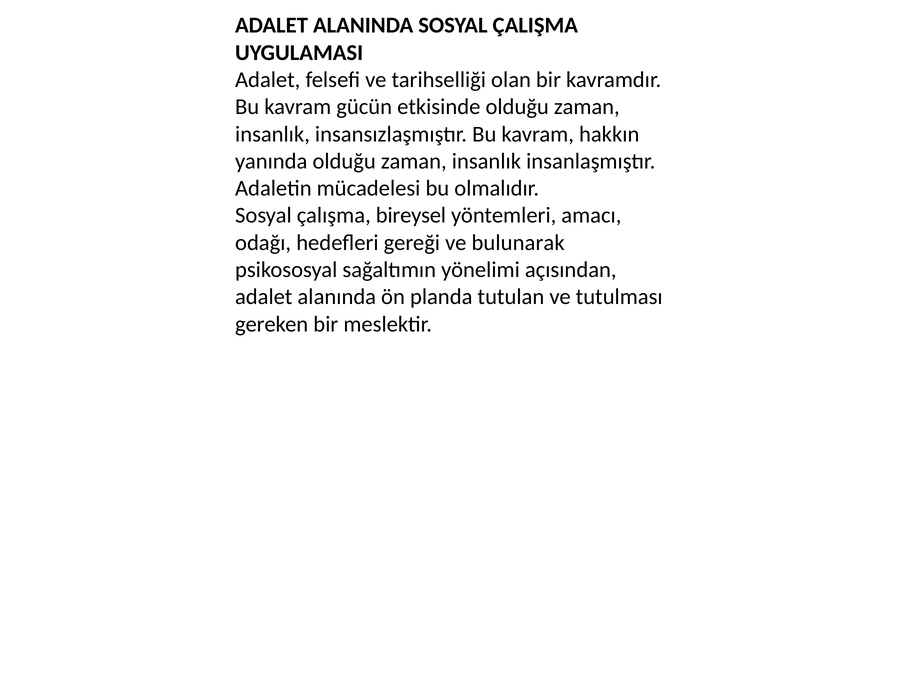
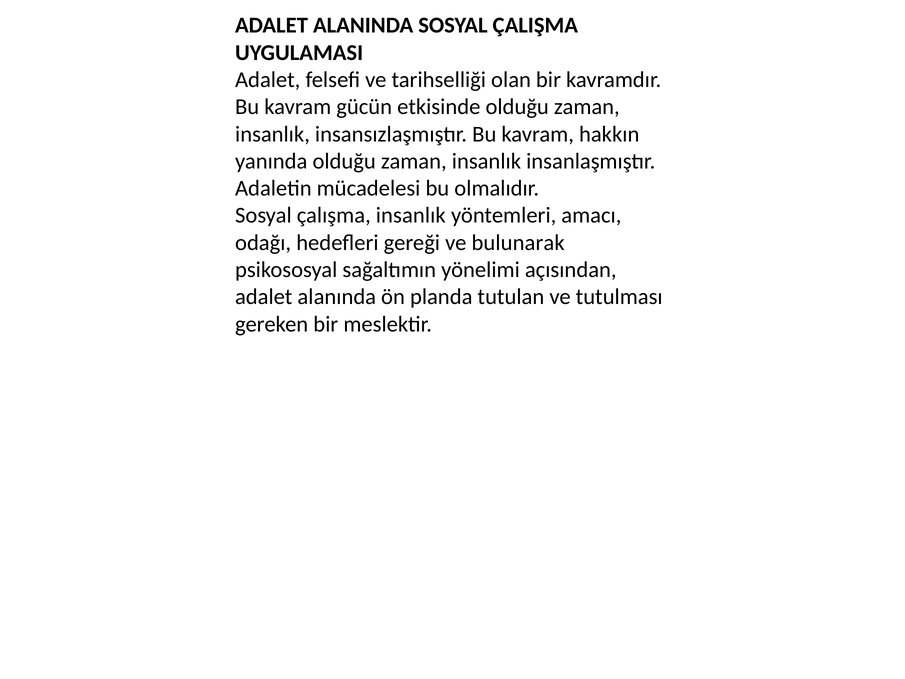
çalışma bireysel: bireysel -> insanlık (411, 215)
